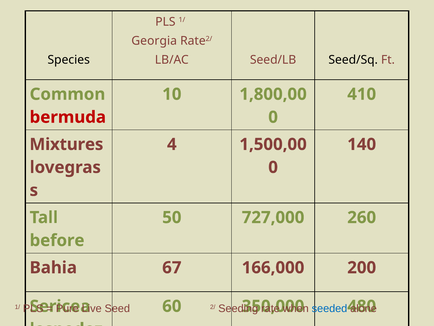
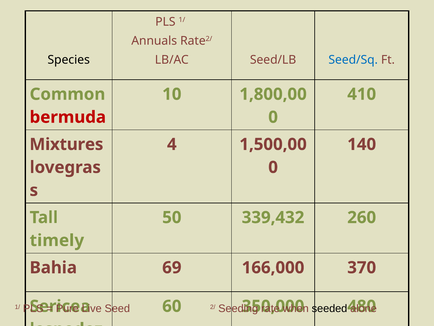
Georgia: Georgia -> Annuals (154, 41)
Seed/Sq colour: black -> blue (353, 60)
727,000: 727,000 -> 339,432 (273, 217)
before: before -> timely (57, 240)
67: 67 -> 69 (172, 267)
200: 200 -> 370 (362, 267)
seeded colour: blue -> black (329, 308)
